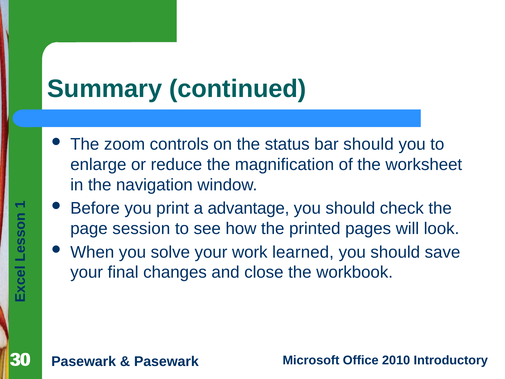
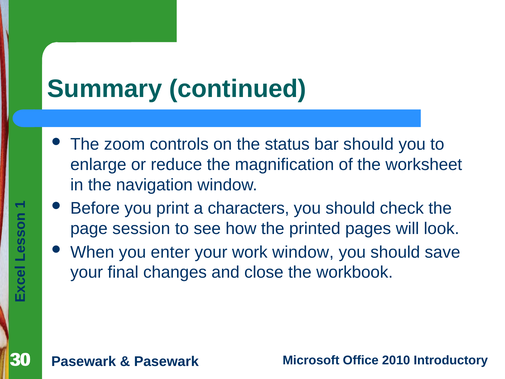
advantage: advantage -> characters (248, 208)
solve: solve -> enter (170, 252)
work learned: learned -> window (303, 252)
